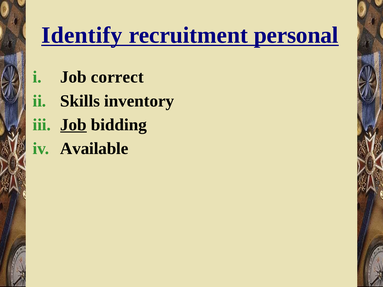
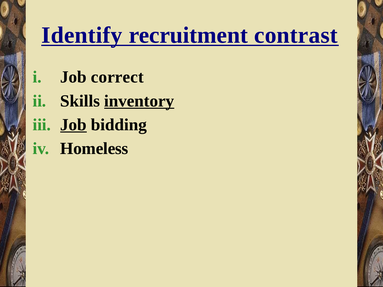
personal: personal -> contrast (296, 35)
inventory underline: none -> present (139, 101)
Available: Available -> Homeless (94, 149)
